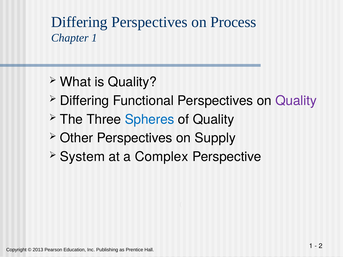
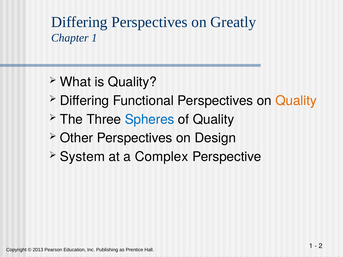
Process: Process -> Greatly (233, 22)
Quality colour: purple -> orange (296, 101)
Supply: Supply -> Design (215, 138)
